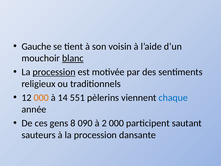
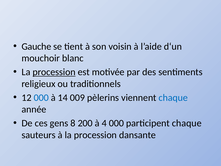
blanc underline: present -> none (73, 58)
000 colour: orange -> blue (41, 97)
551: 551 -> 009 (77, 97)
090: 090 -> 200 (85, 123)
2: 2 -> 4 (104, 123)
participent sautant: sautant -> chaque (187, 123)
